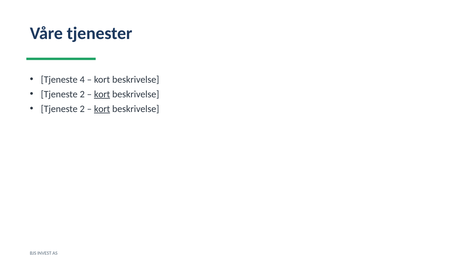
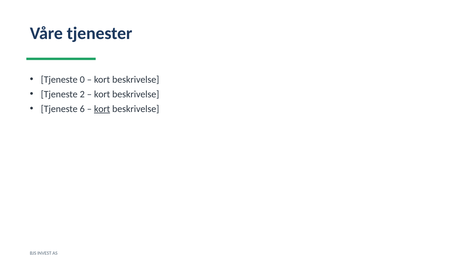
4: 4 -> 0 (82, 79)
kort underline: present -> none (102, 94)
2: 2 -> 6 (82, 109)
